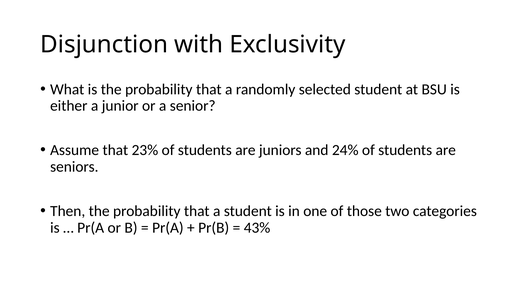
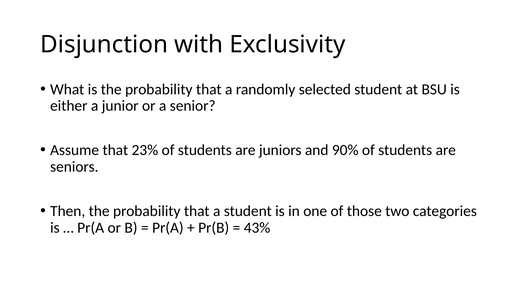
24%: 24% -> 90% (345, 150)
